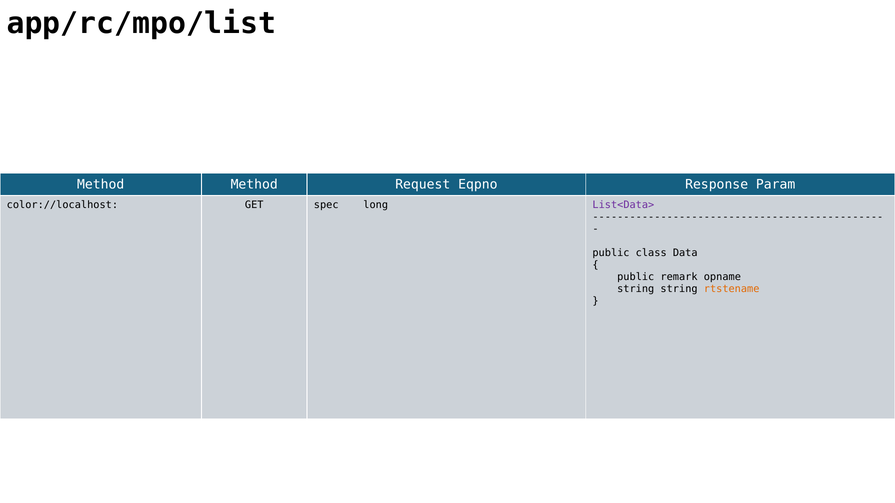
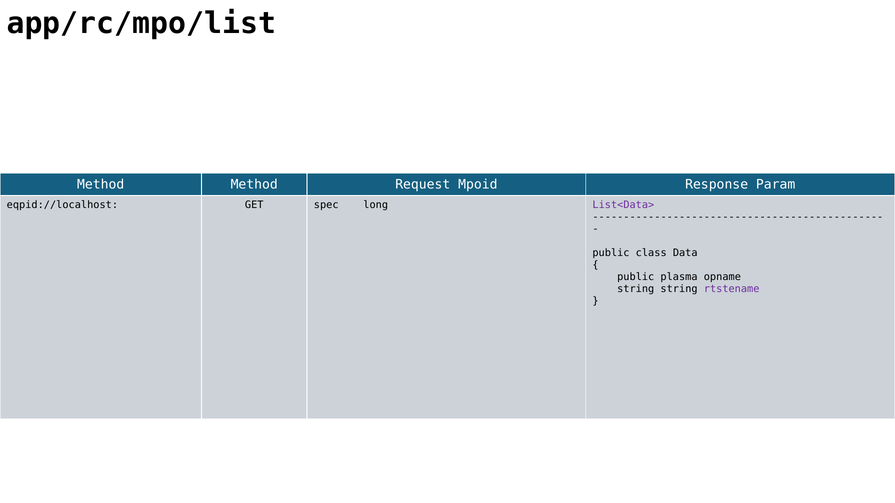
Eqpno: Eqpno -> Mpoid (478, 184)
color://localhost: color://localhost -> eqpid://localhost (62, 205)
remark: remark -> plasma (679, 277)
rtstename colour: orange -> purple (732, 289)
